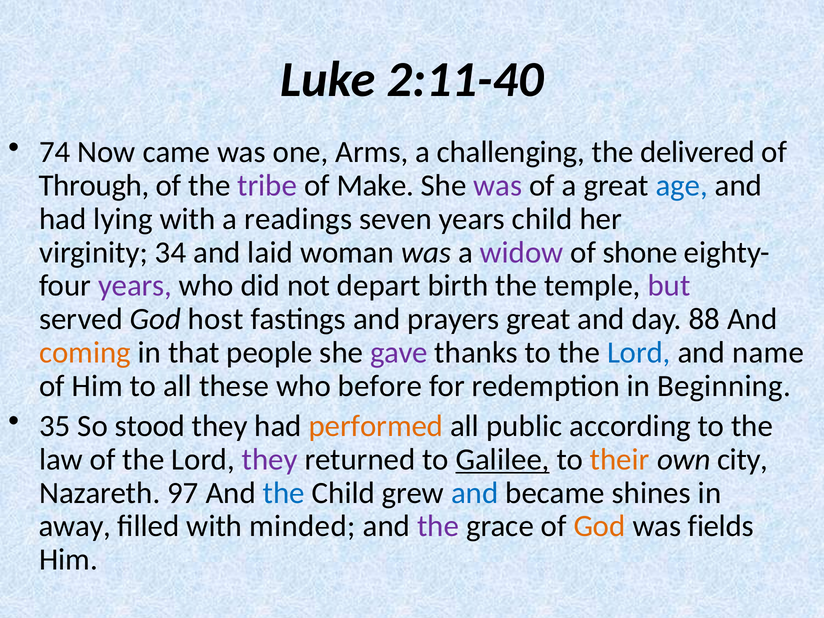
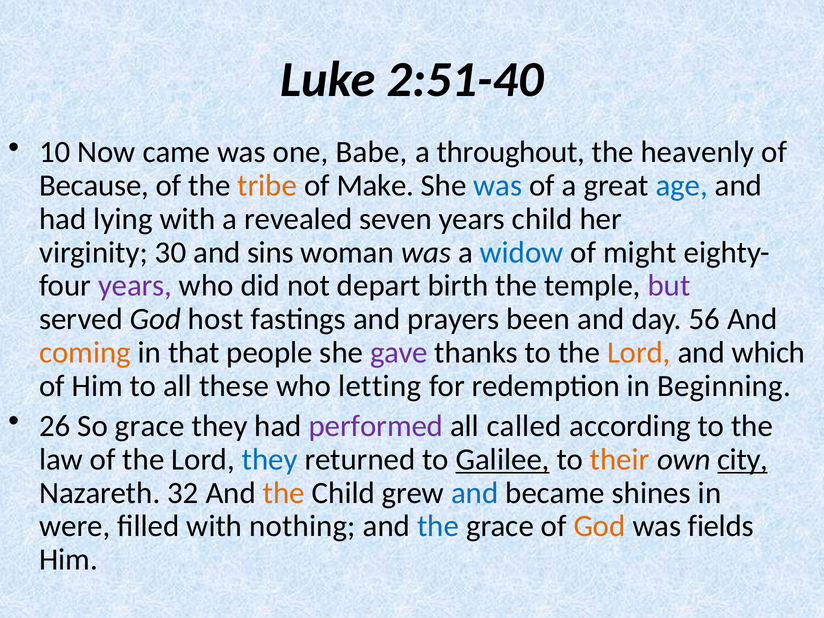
2:11-40: 2:11-40 -> 2:51-40 (465, 80)
74: 74 -> 10 (55, 152)
Arms: Arms -> Babe (372, 152)
challenging: challenging -> throughout (511, 152)
delivered: delivered -> heavenly (697, 152)
Through: Through -> Because (94, 186)
tribe colour: purple -> orange (267, 186)
was colour: purple -> blue (498, 186)
readings: readings -> revealed (298, 219)
34: 34 -> 30 (171, 252)
laid: laid -> sins (270, 252)
widow colour: purple -> blue (522, 252)
shone: shone -> might (640, 252)
prayers great: great -> been (538, 319)
88: 88 -> 56 (704, 319)
Lord colour: blue -> orange (639, 353)
name: name -> which (768, 353)
before: before -> letting (380, 386)
35: 35 -> 26 (55, 426)
So stood: stood -> grace (150, 426)
performed colour: orange -> purple (376, 426)
public: public -> called (524, 426)
they colour: purple -> blue (270, 459)
city underline: none -> present (743, 459)
97: 97 -> 32 (183, 493)
the colour: blue -> orange (284, 493)
away: away -> were (75, 526)
minded: minded -> nothing (302, 526)
the colour: purple -> blue (438, 526)
